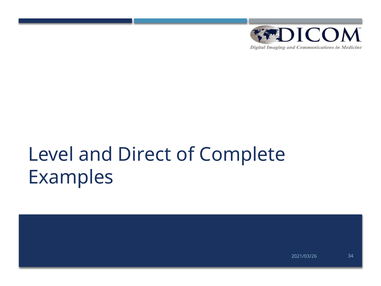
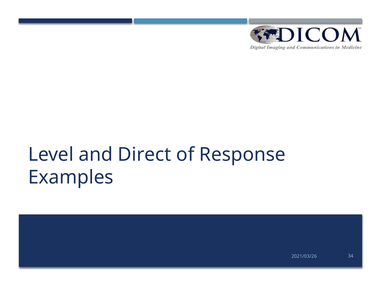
Complete: Complete -> Response (242, 154)
